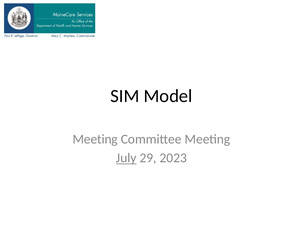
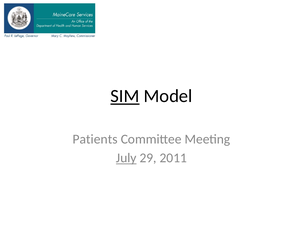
SIM underline: none -> present (125, 96)
Meeting: Meeting -> Patients (95, 139)
2023: 2023 -> 2011 (173, 158)
